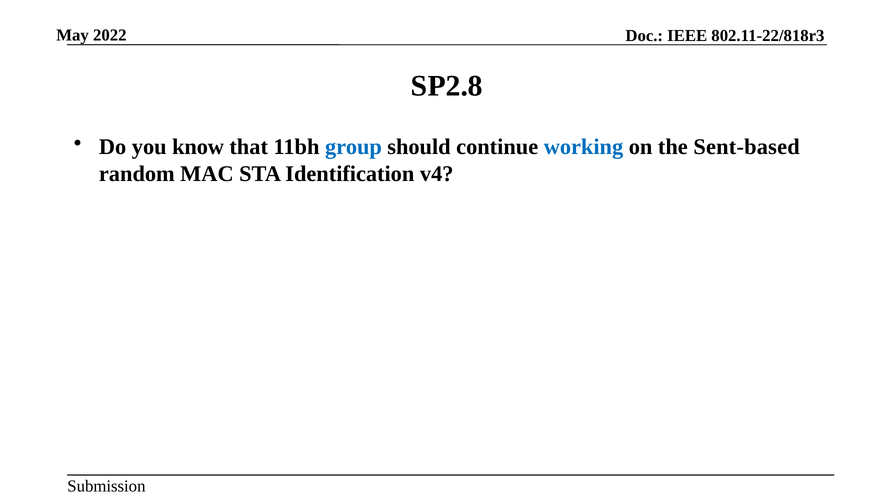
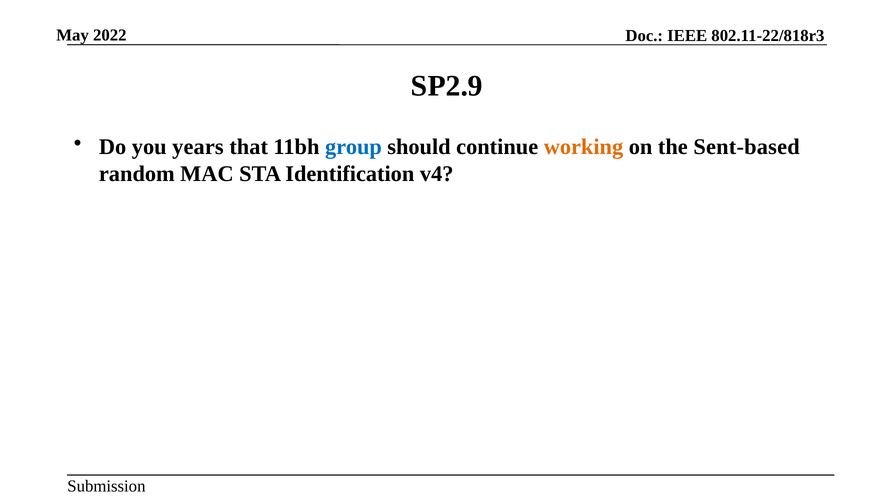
SP2.8: SP2.8 -> SP2.9 (447, 86)
know: know -> years (198, 147)
working colour: blue -> orange (583, 147)
